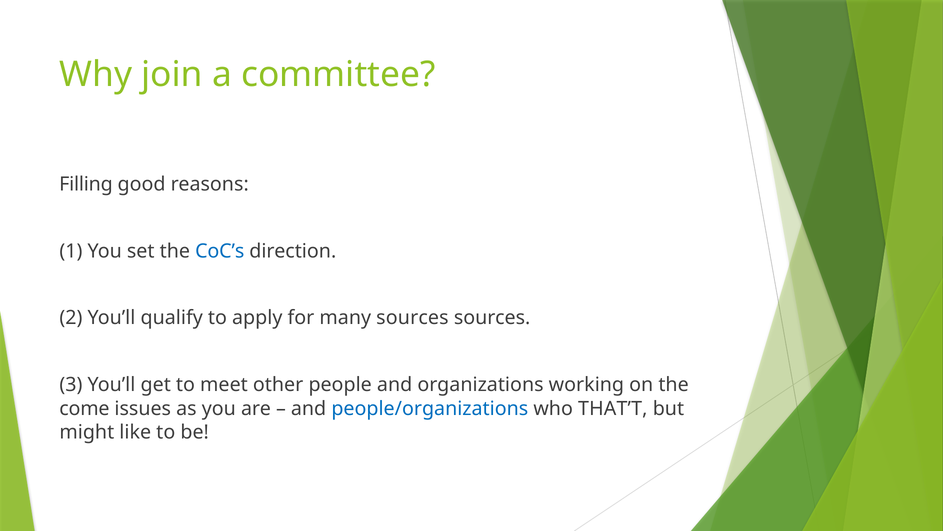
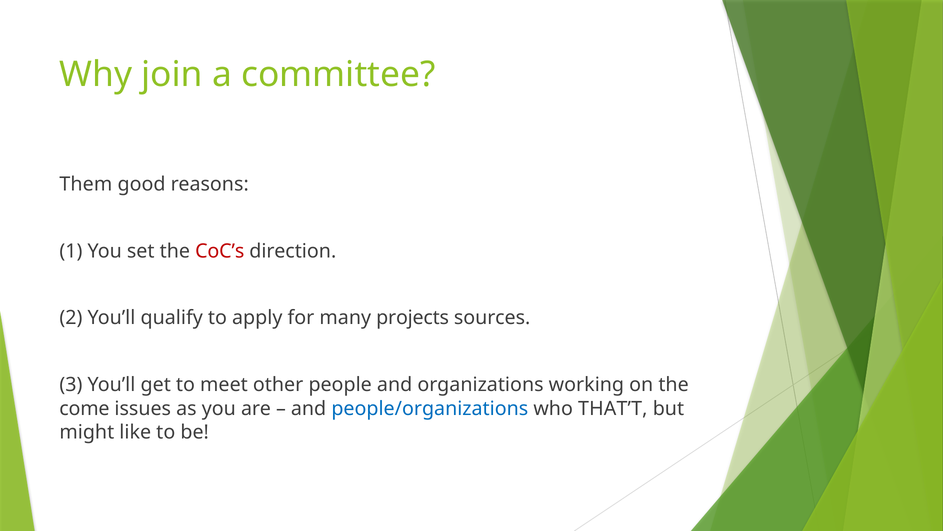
Filling: Filling -> Them (86, 184)
CoC’s colour: blue -> red (220, 251)
many sources: sources -> projects (413, 318)
